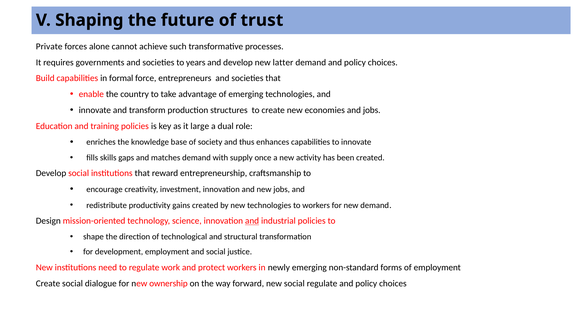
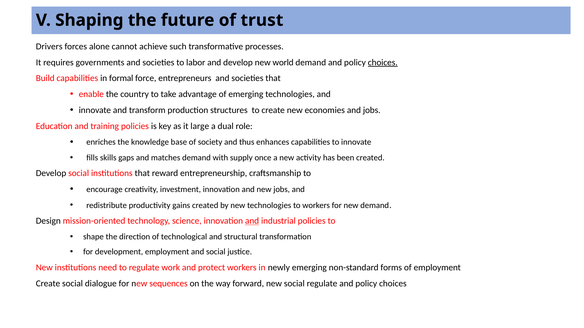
Private: Private -> Drivers (49, 46)
years: years -> labor (196, 62)
latter: latter -> world (283, 62)
choices underline: none -> present (383, 62)
ownership: ownership -> sequences (168, 284)
